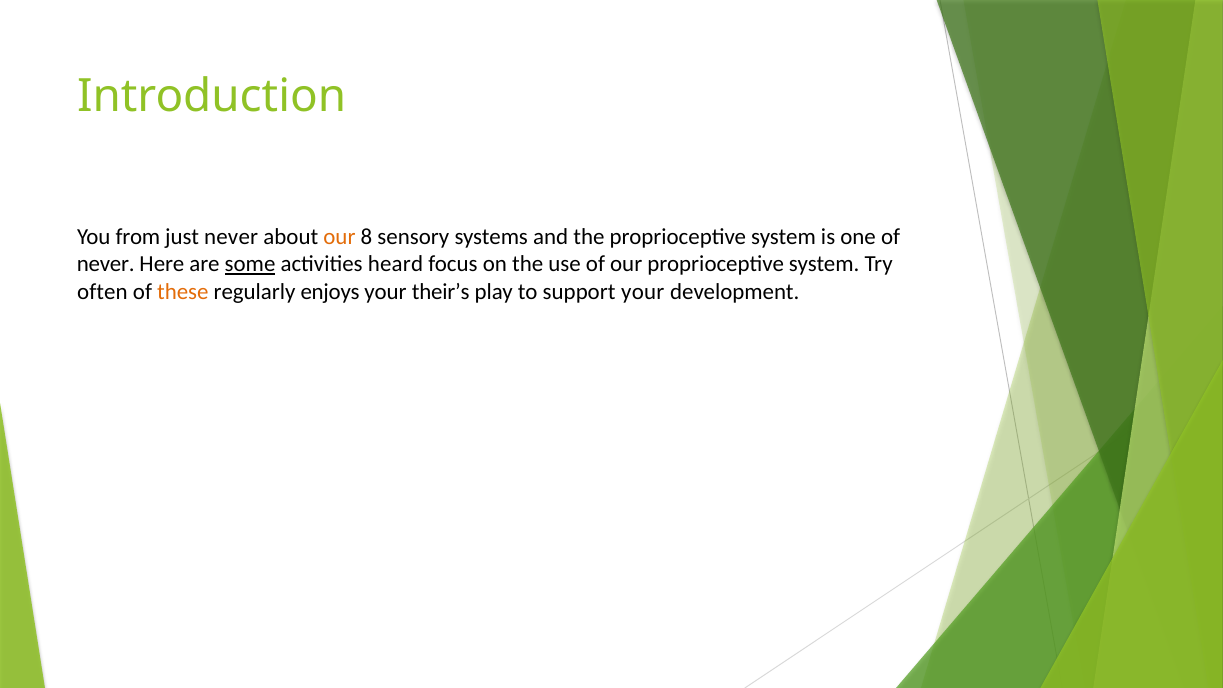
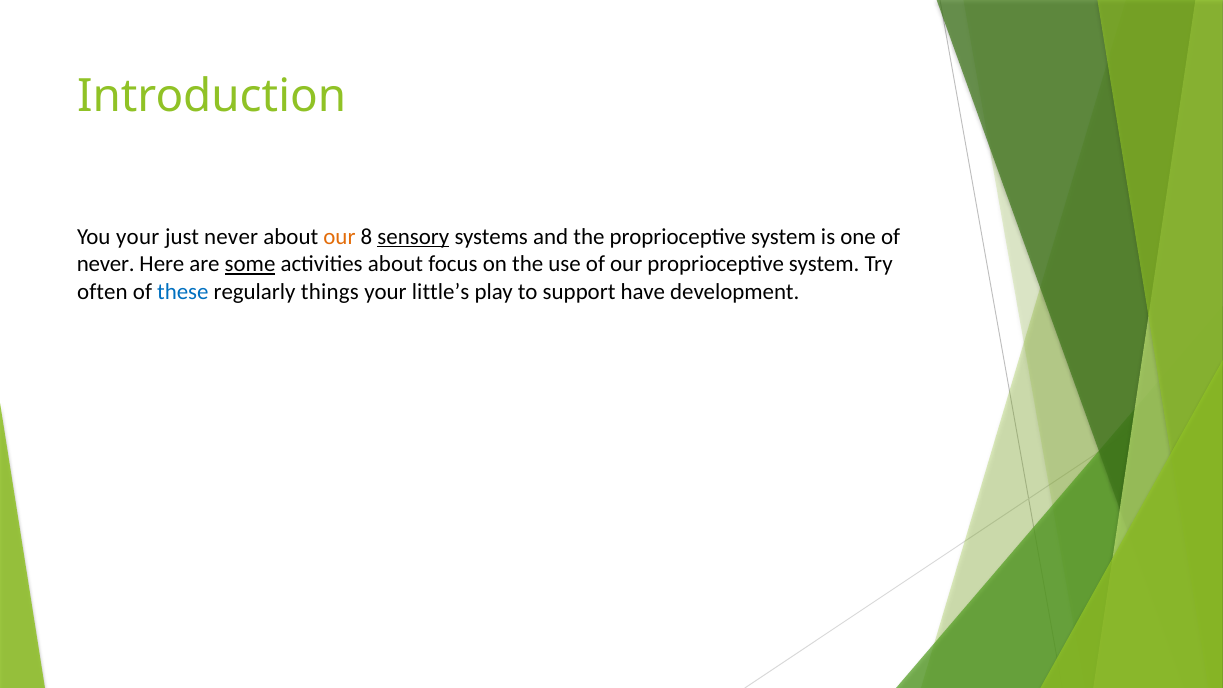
You from: from -> your (138, 237)
sensory underline: none -> present (413, 237)
activities heard: heard -> about (395, 264)
these colour: orange -> blue (183, 292)
enjoys: enjoys -> things (330, 292)
their’s: their’s -> little’s (441, 292)
support your: your -> have (643, 292)
